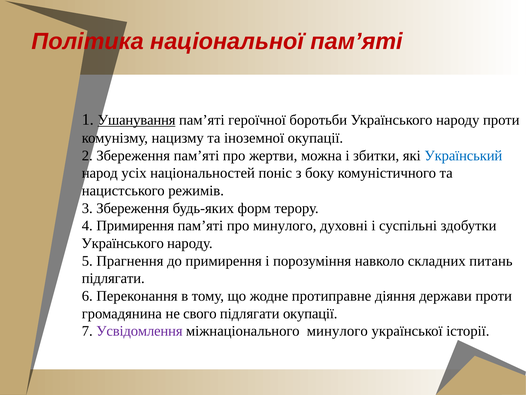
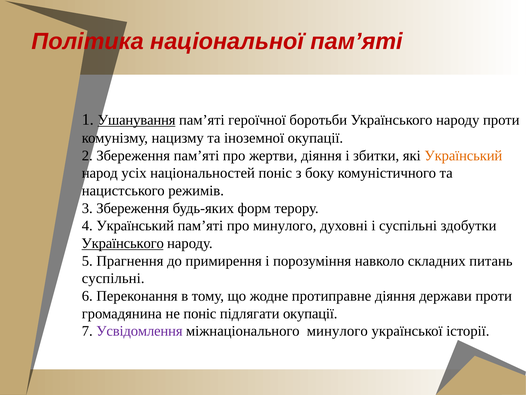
жертви можна: можна -> діяння (321, 155)
Український colour: blue -> orange (463, 155)
4 Примирення: Примирення -> Український (135, 225)
Українського underline: none -> present (123, 243)
підлягати: підлягати -> суспільні (113, 278)
не свого: свого -> поніс (200, 313)
